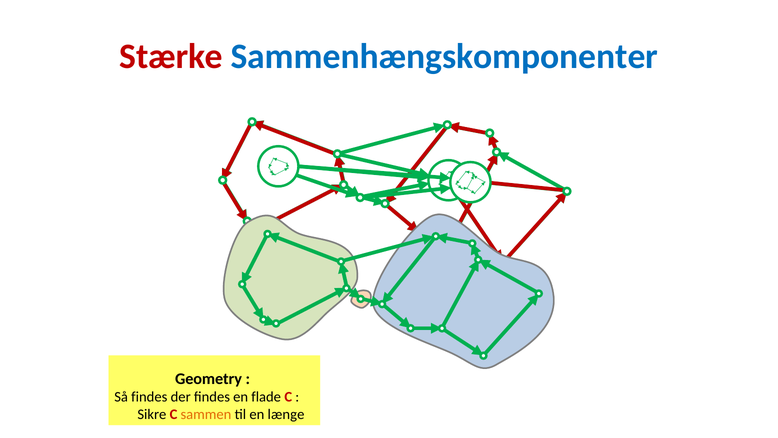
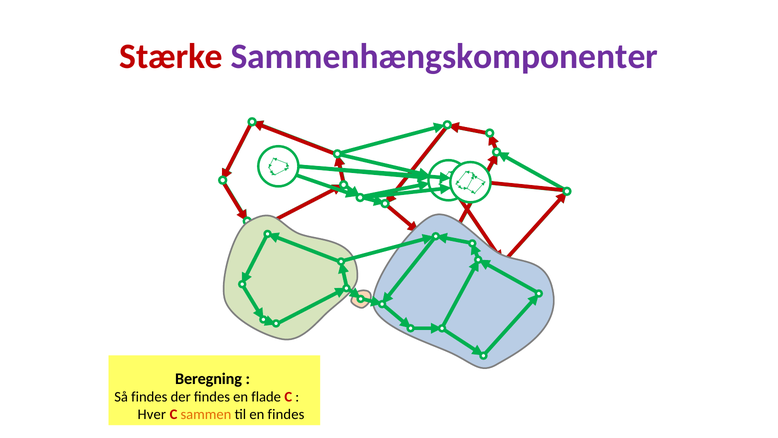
Sammenhængskomponenter colour: blue -> purple (444, 56)
Geometry: Geometry -> Beregning (208, 378)
Sikre: Sikre -> Hver (152, 414)
en længe: længe -> findes (286, 414)
